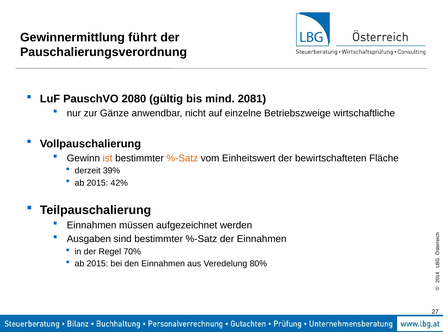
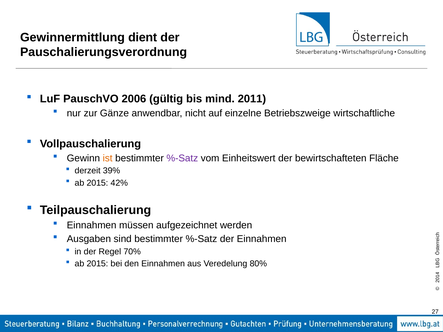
führt: führt -> dient (143, 37)
2080: 2080 -> 2006 (134, 99)
2081: 2081 -> 2011 (252, 99)
%-Satz colour: orange -> purple (182, 158)
